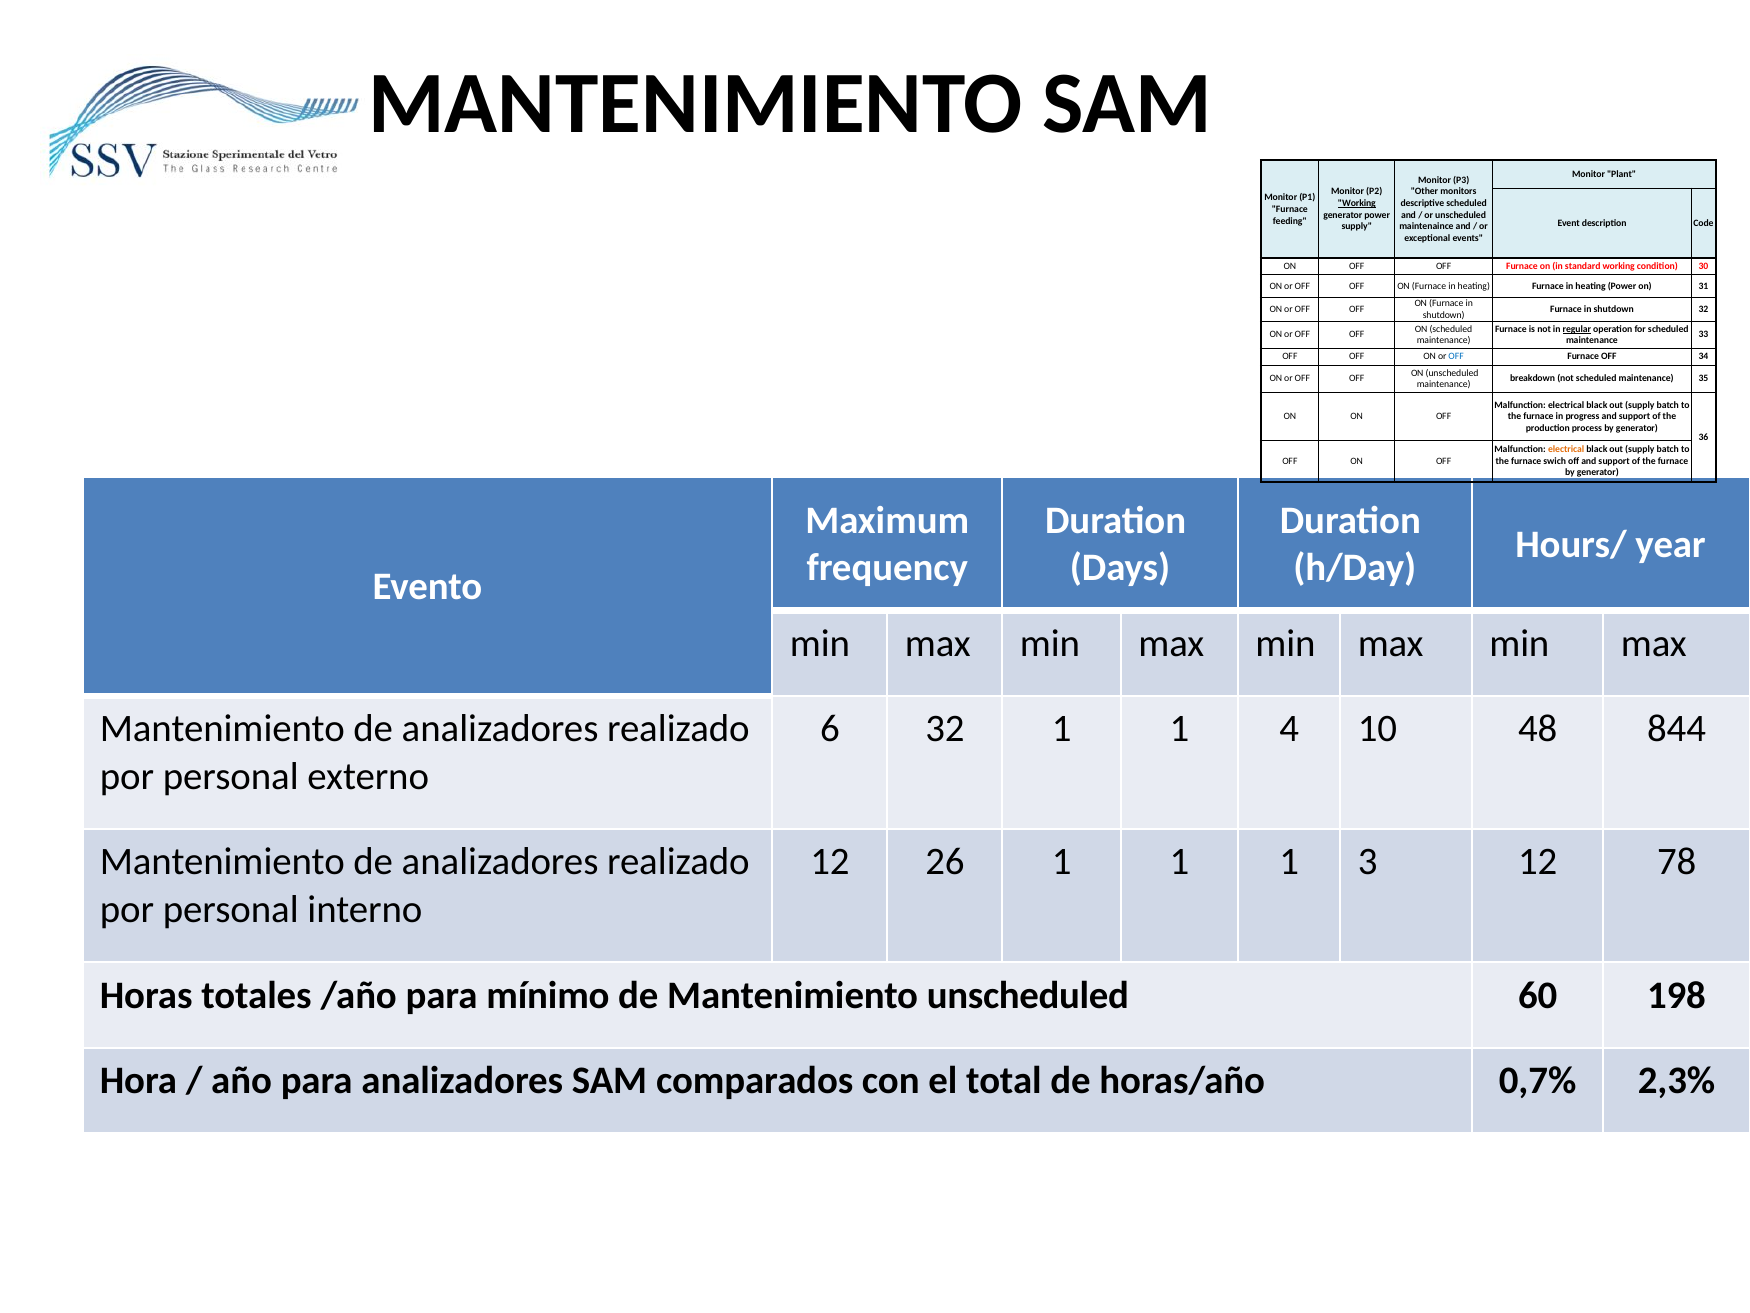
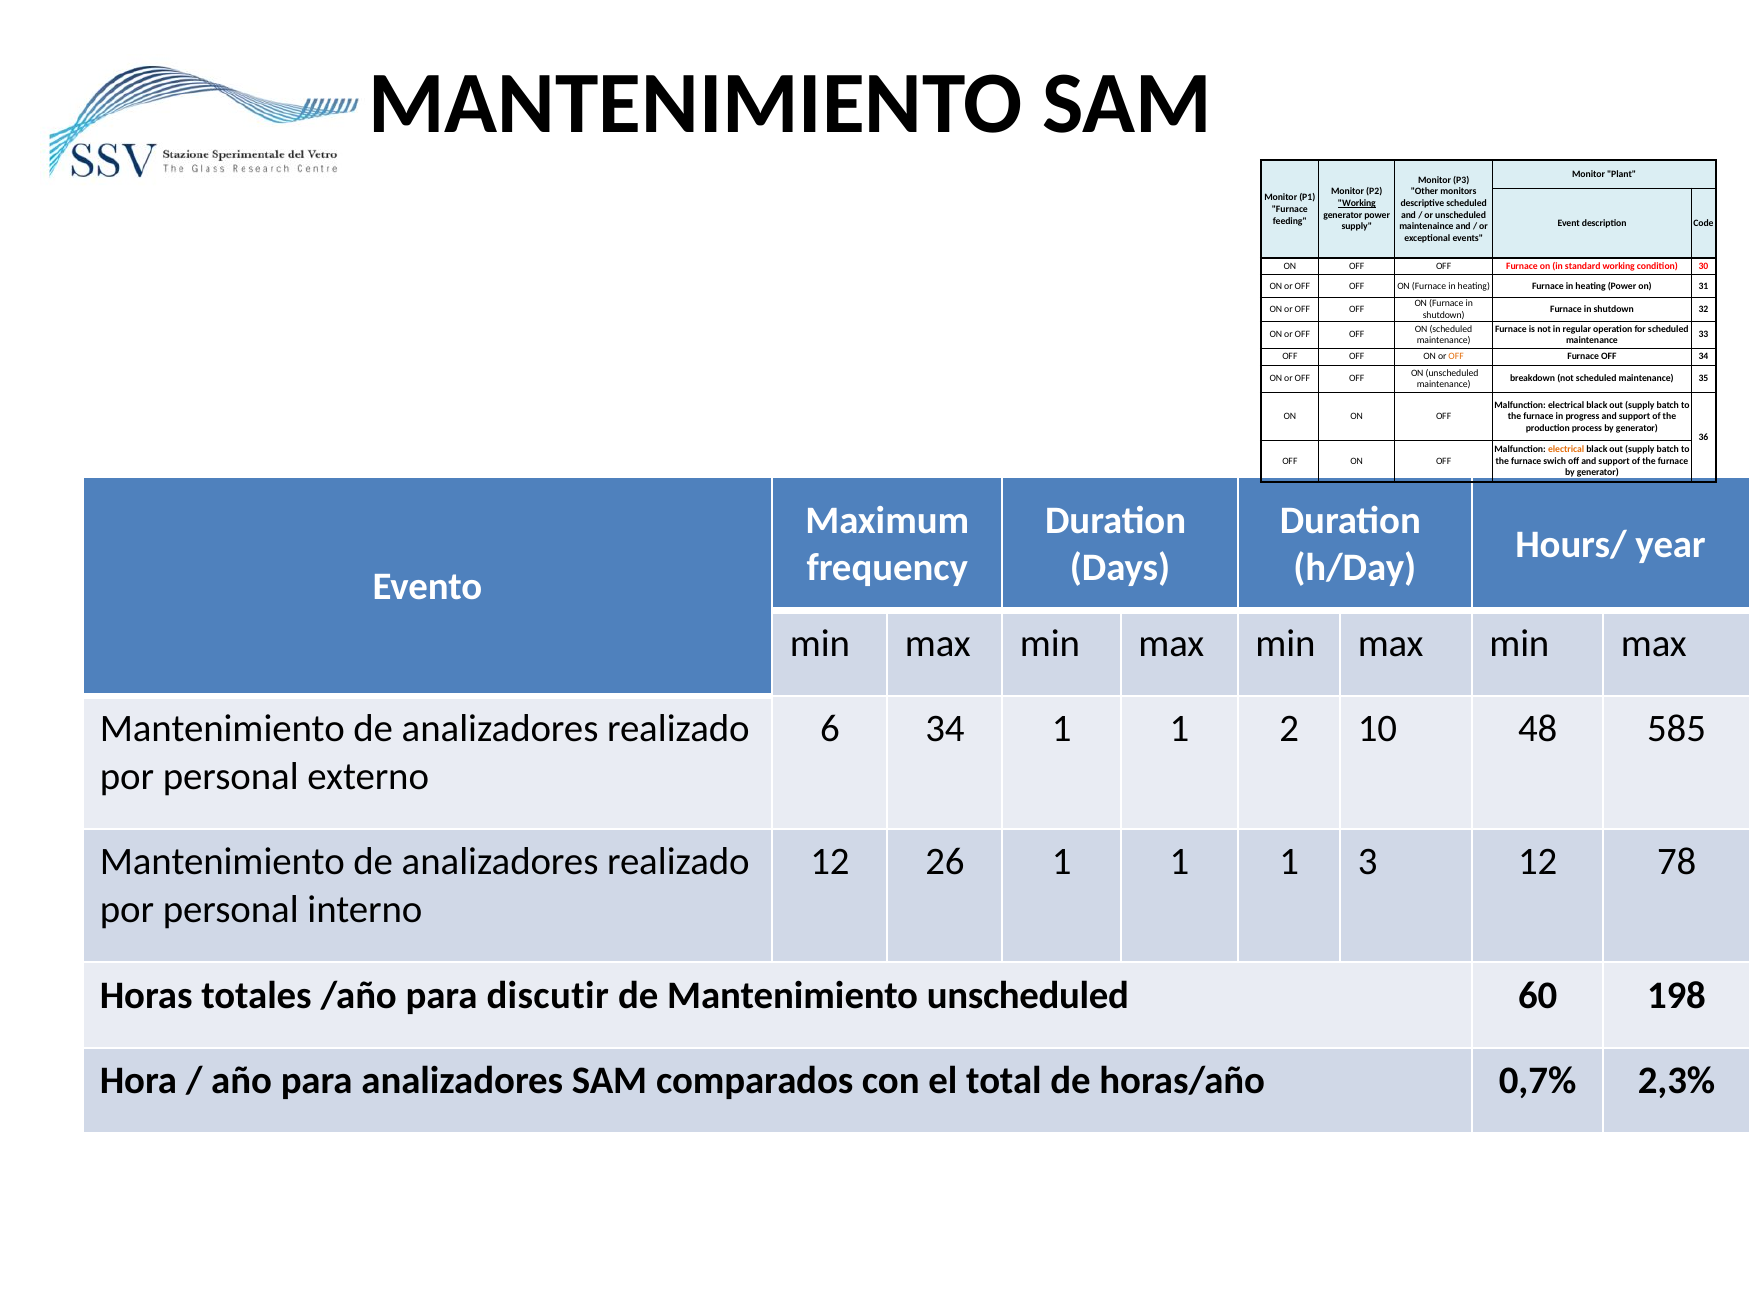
regular underline: present -> none (1577, 329)
OFF colour: blue -> orange (1456, 357)
6 32: 32 -> 34 (945, 729)
4: 4 -> 2 (1289, 729)
844: 844 -> 585 (1677, 729)
mínimo: mínimo -> discutir (548, 995)
